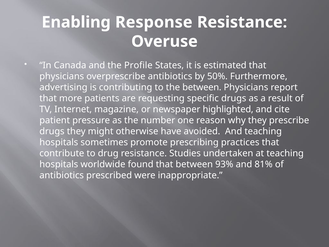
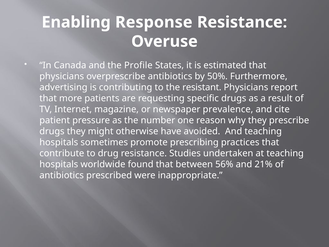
the between: between -> resistant (202, 87)
highlighted: highlighted -> prevalence (228, 109)
93%: 93% -> 56% (224, 164)
81%: 81% -> 21% (264, 164)
